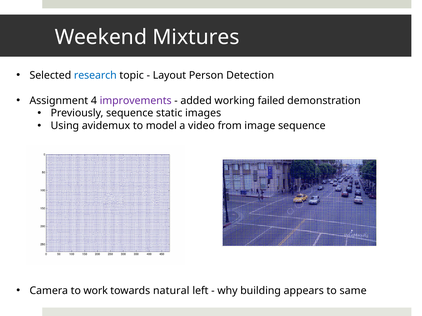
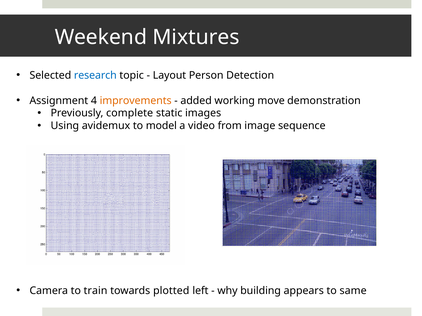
improvements colour: purple -> orange (136, 101)
failed: failed -> move (271, 101)
Previously sequence: sequence -> complete (130, 113)
work: work -> train (96, 291)
natural: natural -> plotted (171, 291)
